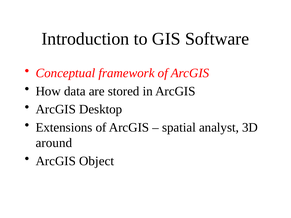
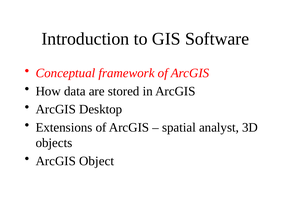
around: around -> objects (54, 143)
